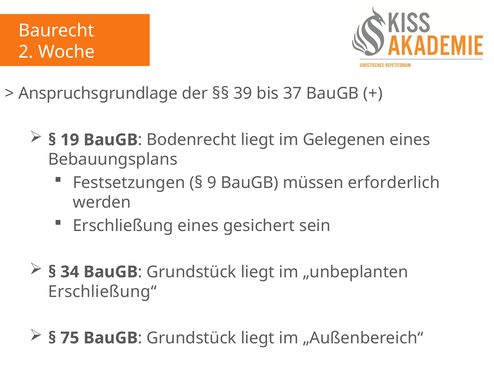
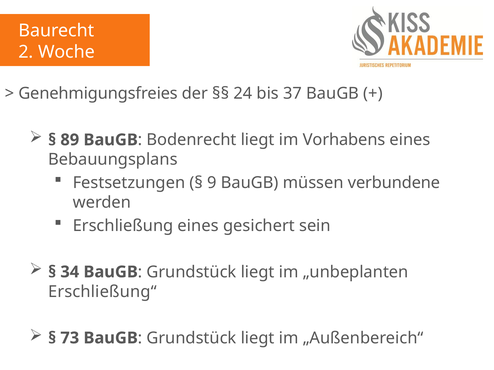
Anspruchsgrundlage: Anspruchsgrundlage -> Genehmigungsfreies (98, 94)
39: 39 -> 24 (243, 94)
19: 19 -> 89 (70, 140)
Gelegenen: Gelegenen -> Vorhabens (344, 140)
erforderlich: erforderlich -> verbundene (394, 183)
75: 75 -> 73 (70, 338)
